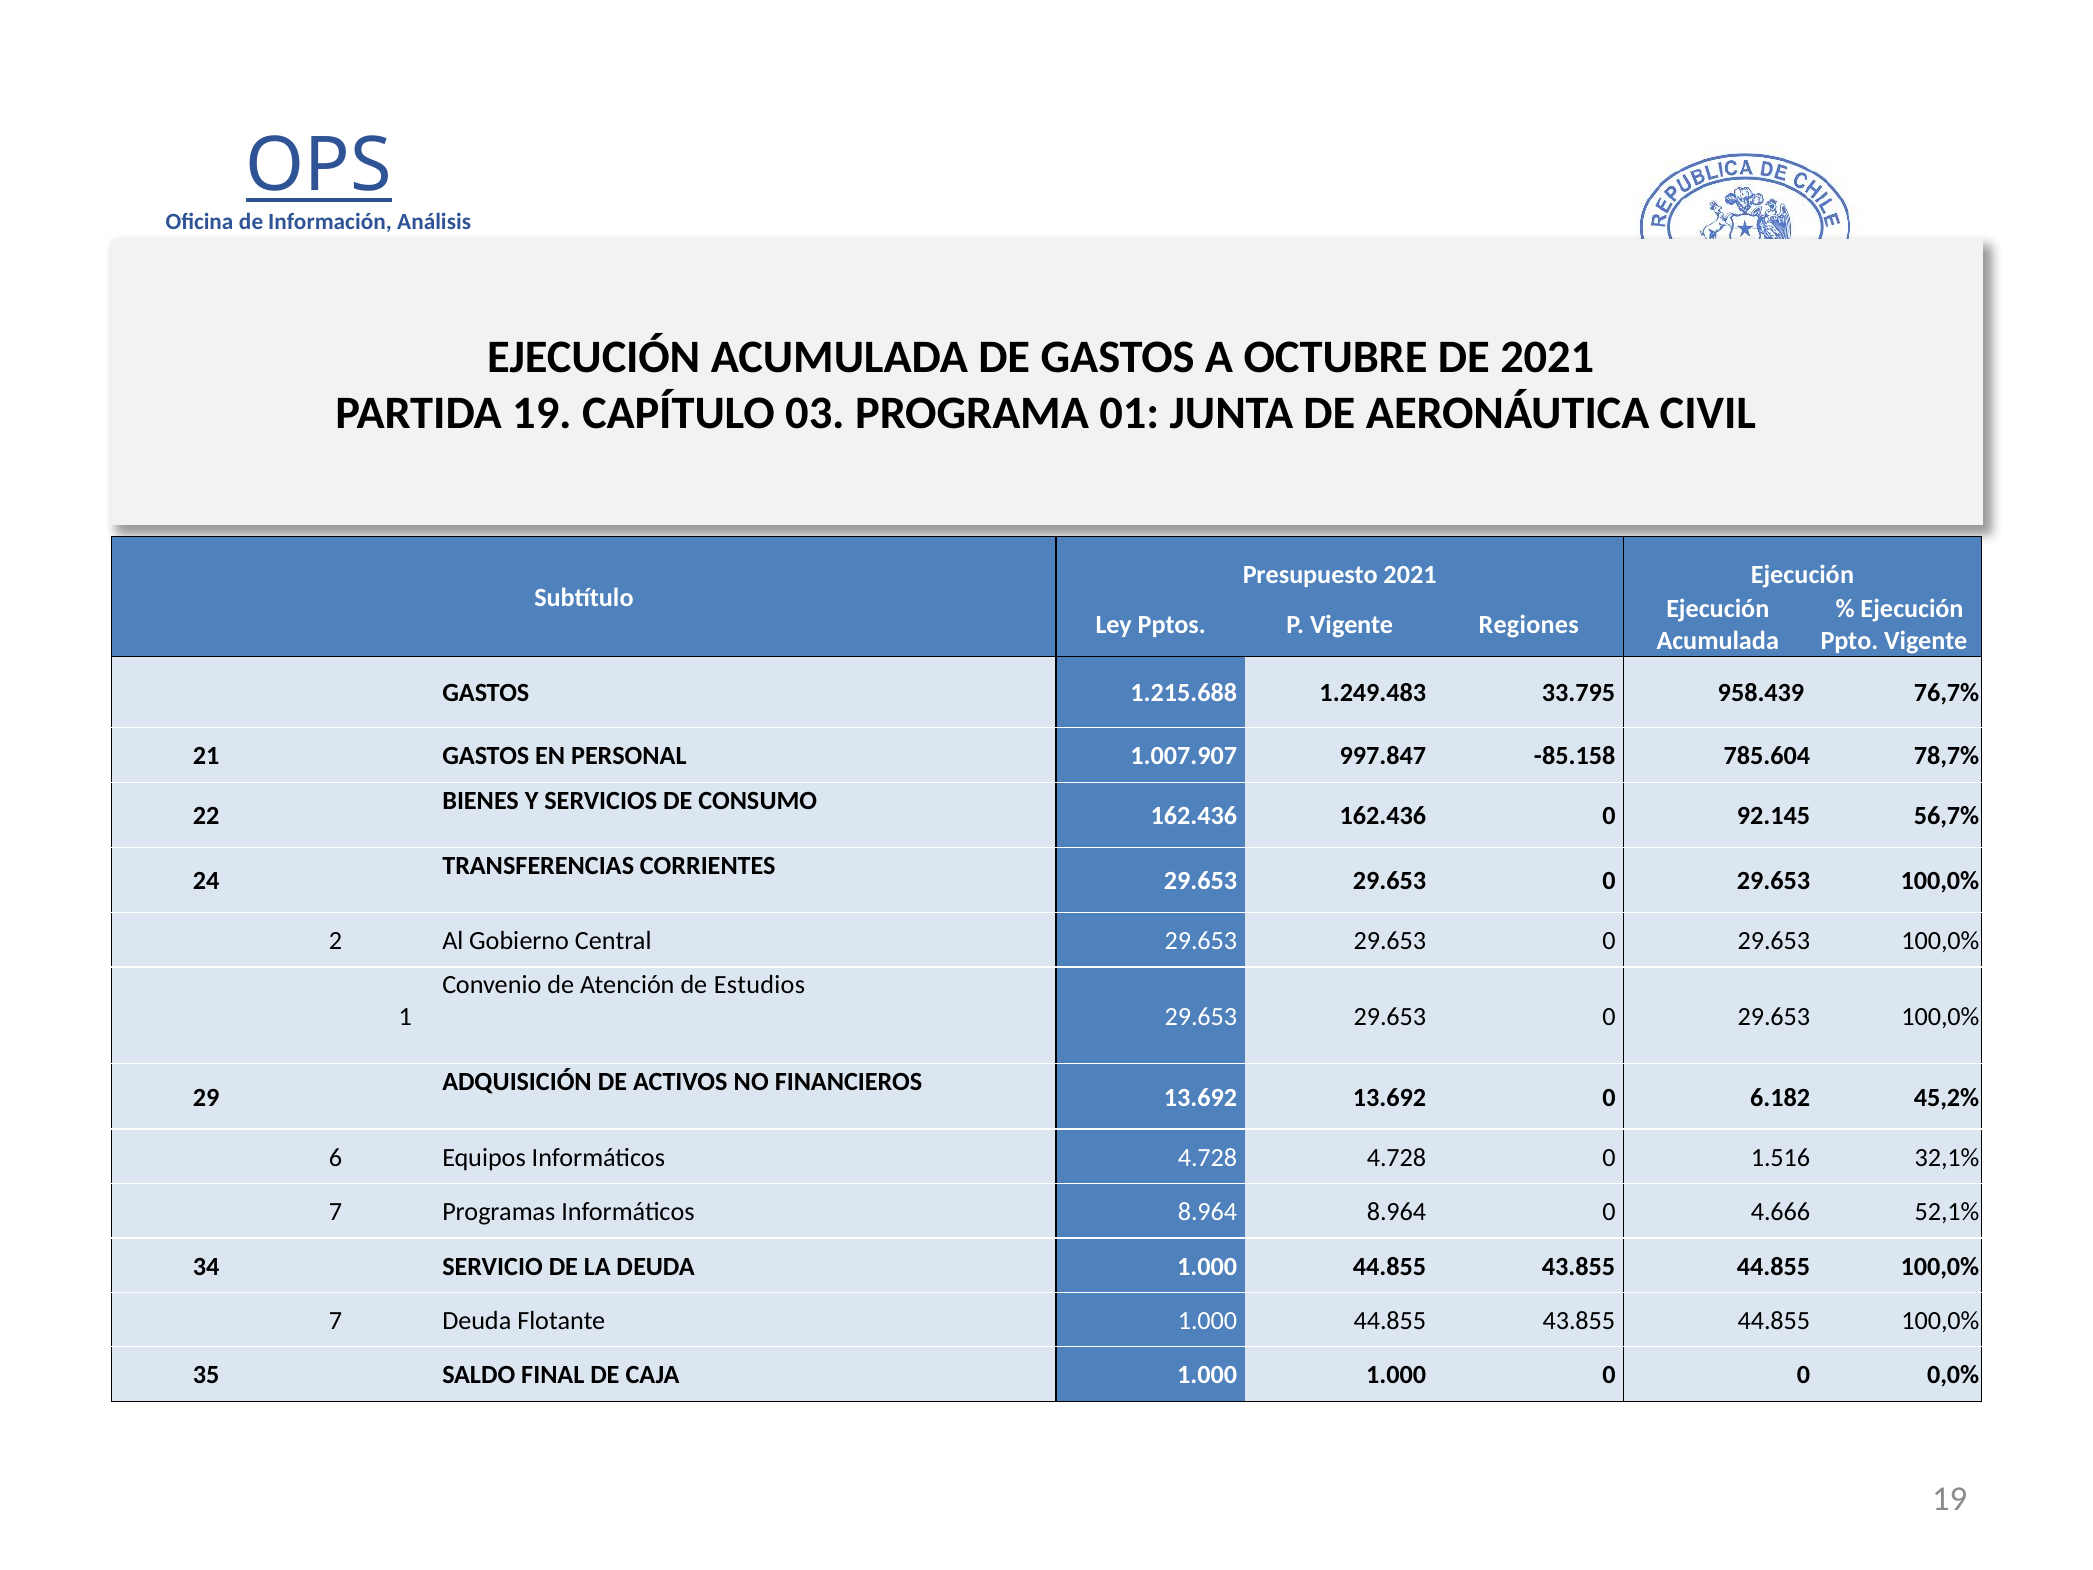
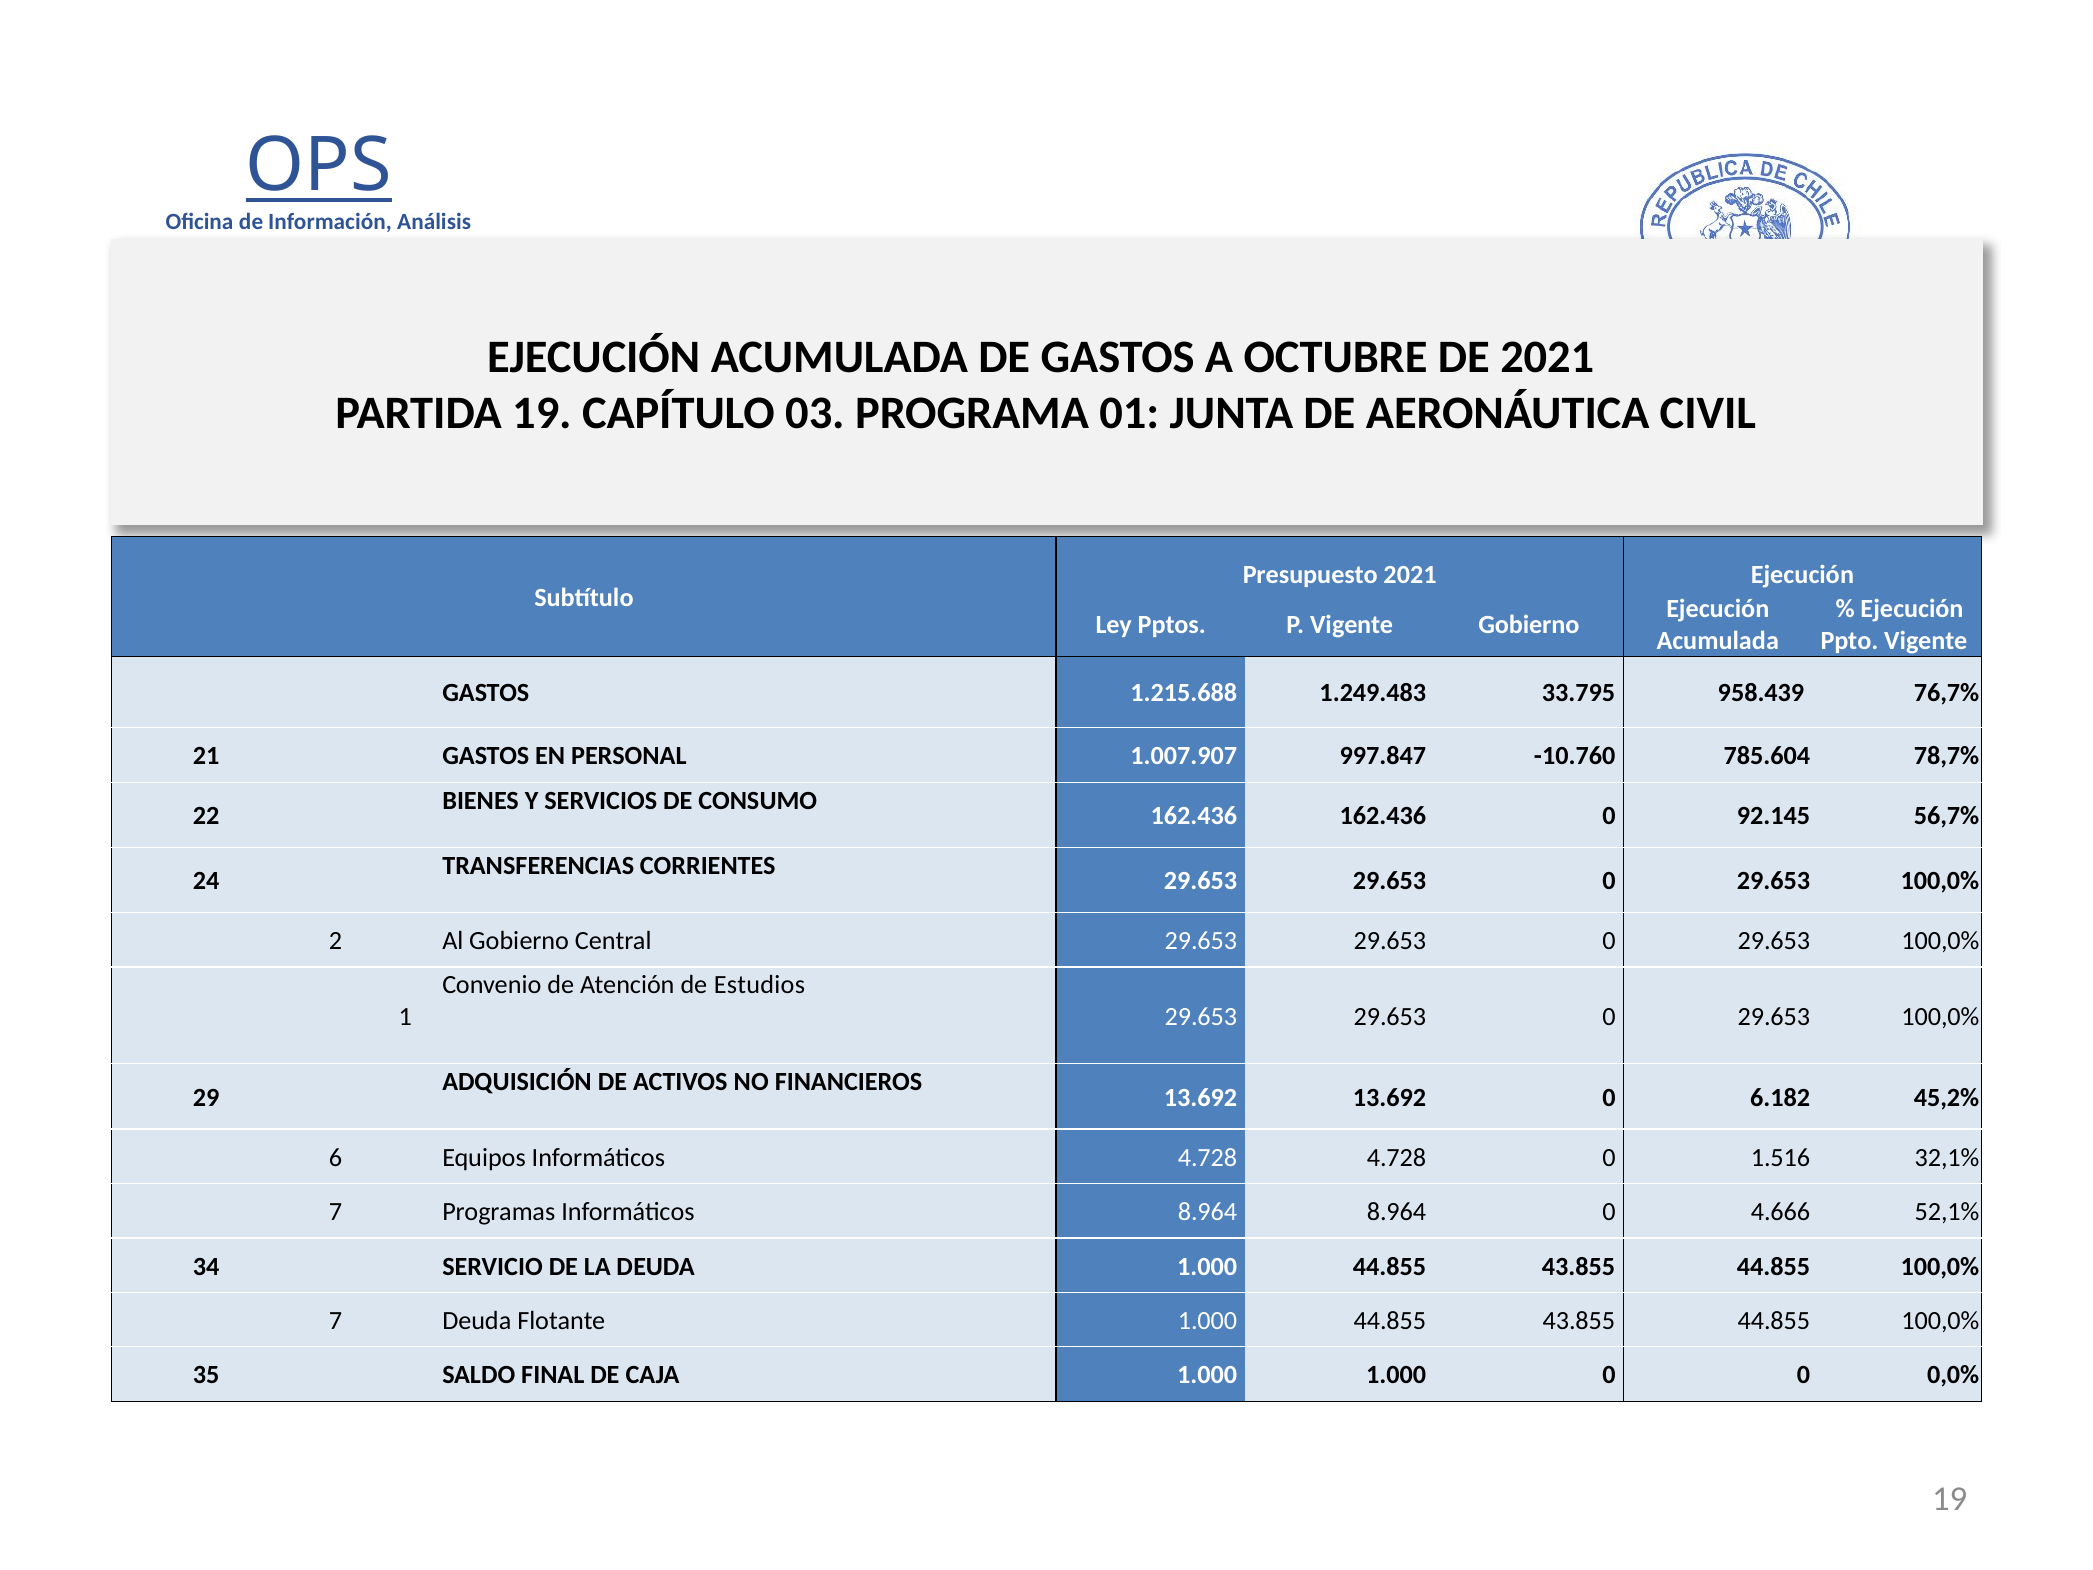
Vigente Regiones: Regiones -> Gobierno (1529, 625)
-85.158: -85.158 -> -10.760 (1575, 756)
